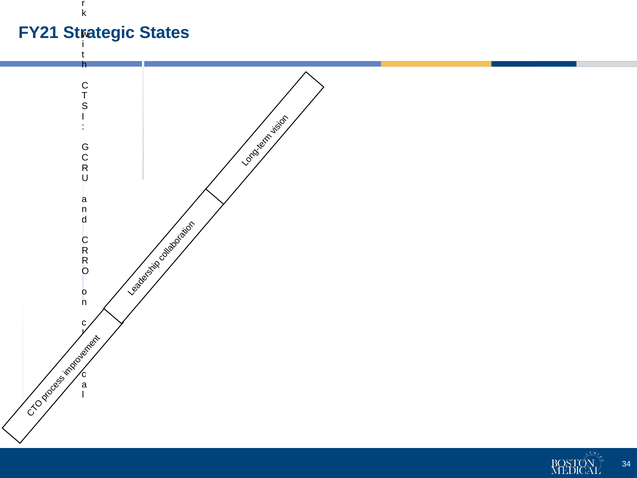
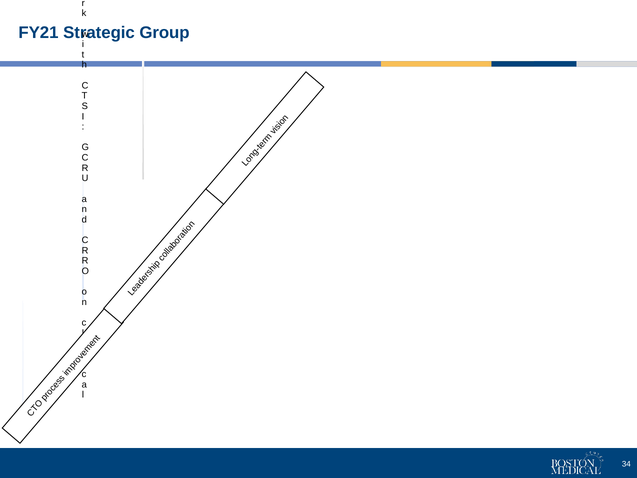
States: States -> Group (165, 33)
